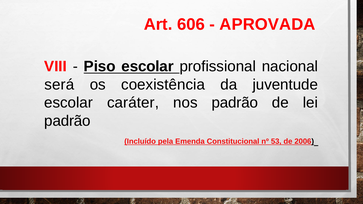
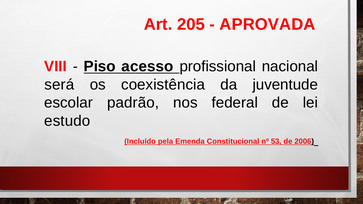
606: 606 -> 205 (191, 24)
Piso escolar: escolar -> acesso (147, 67)
caráter: caráter -> padrão (133, 103)
nos padrão: padrão -> federal (235, 103)
padrão: padrão -> estudo (67, 121)
